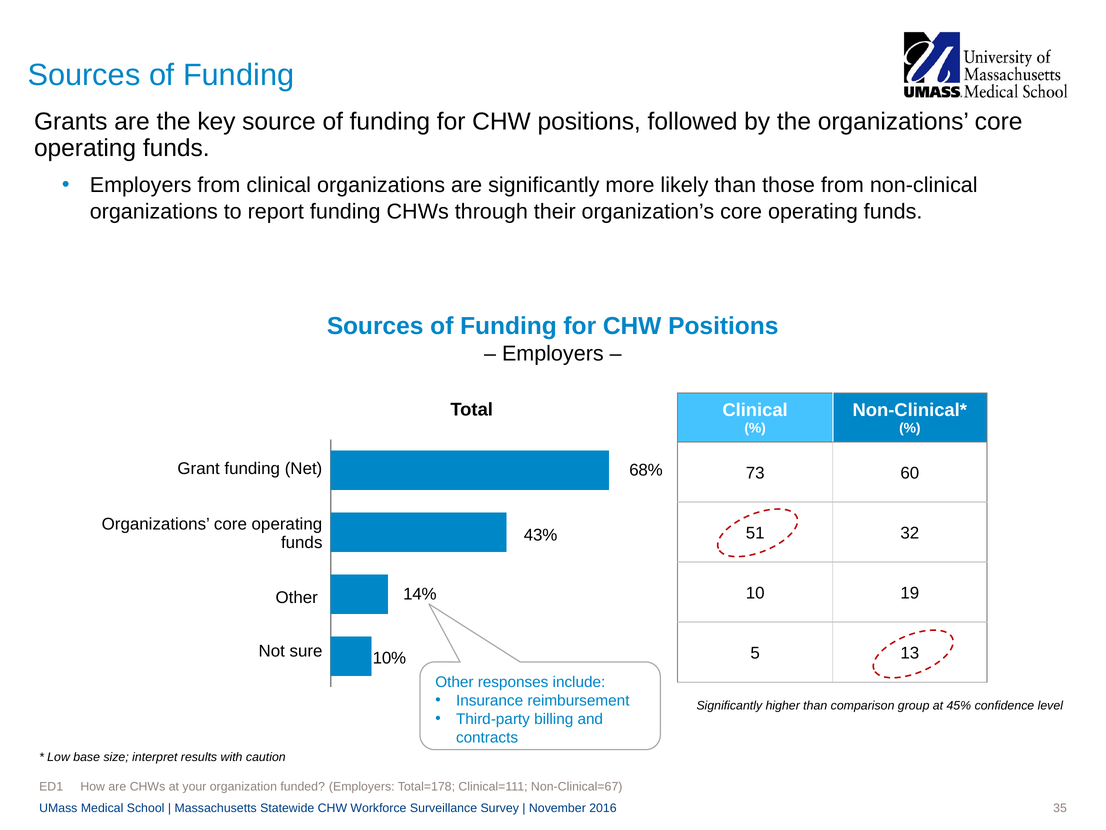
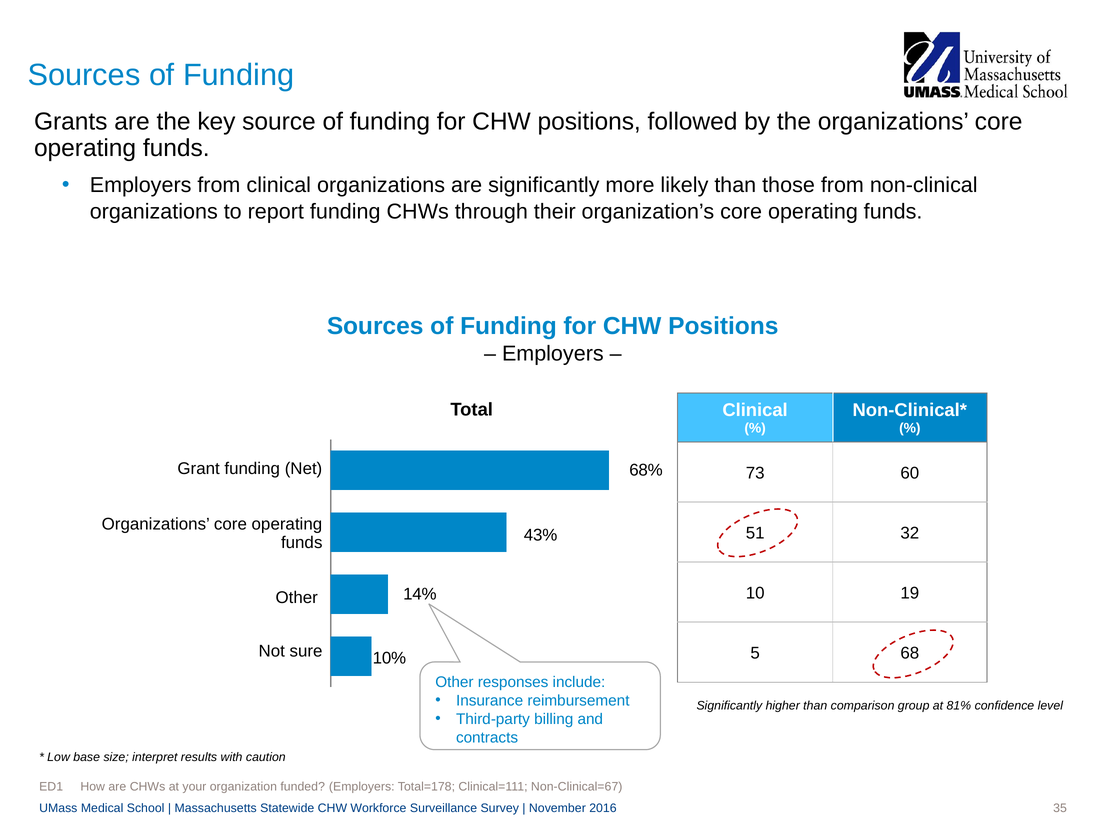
13: 13 -> 68 (910, 653)
45%: 45% -> 81% (959, 705)
